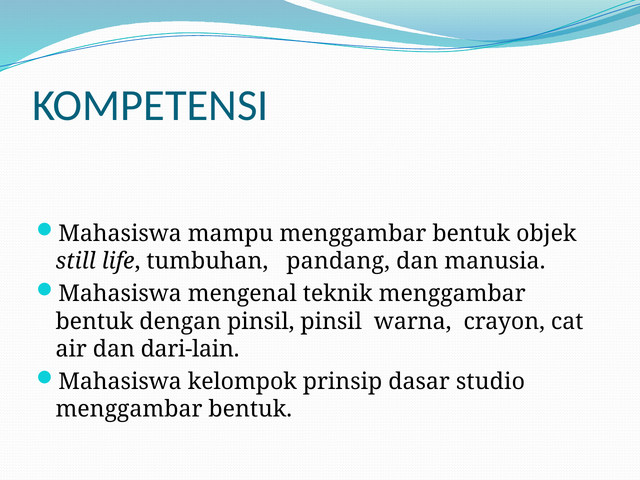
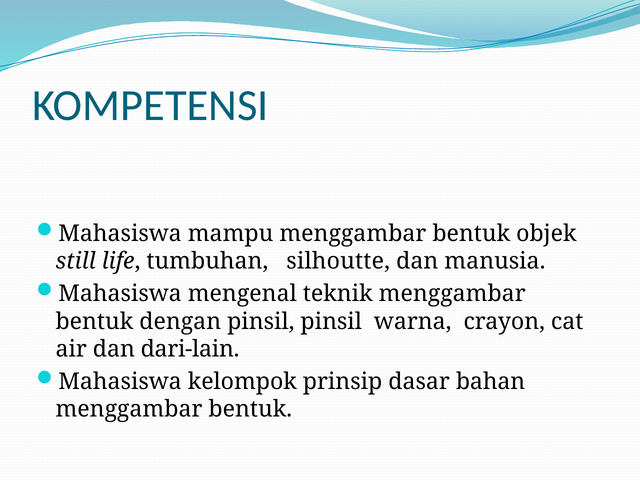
pandang: pandang -> silhoutte (338, 261)
studio: studio -> bahan (491, 381)
